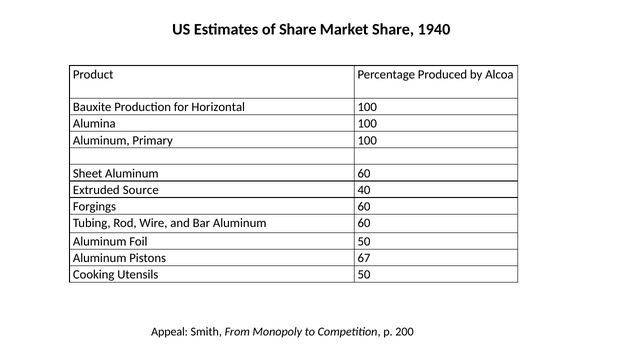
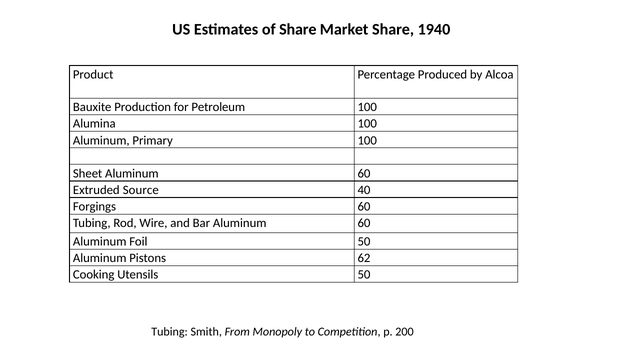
Horizontal: Horizontal -> Petroleum (218, 107)
67: 67 -> 62 (364, 258)
Appeal: Appeal -> Tubing (170, 332)
